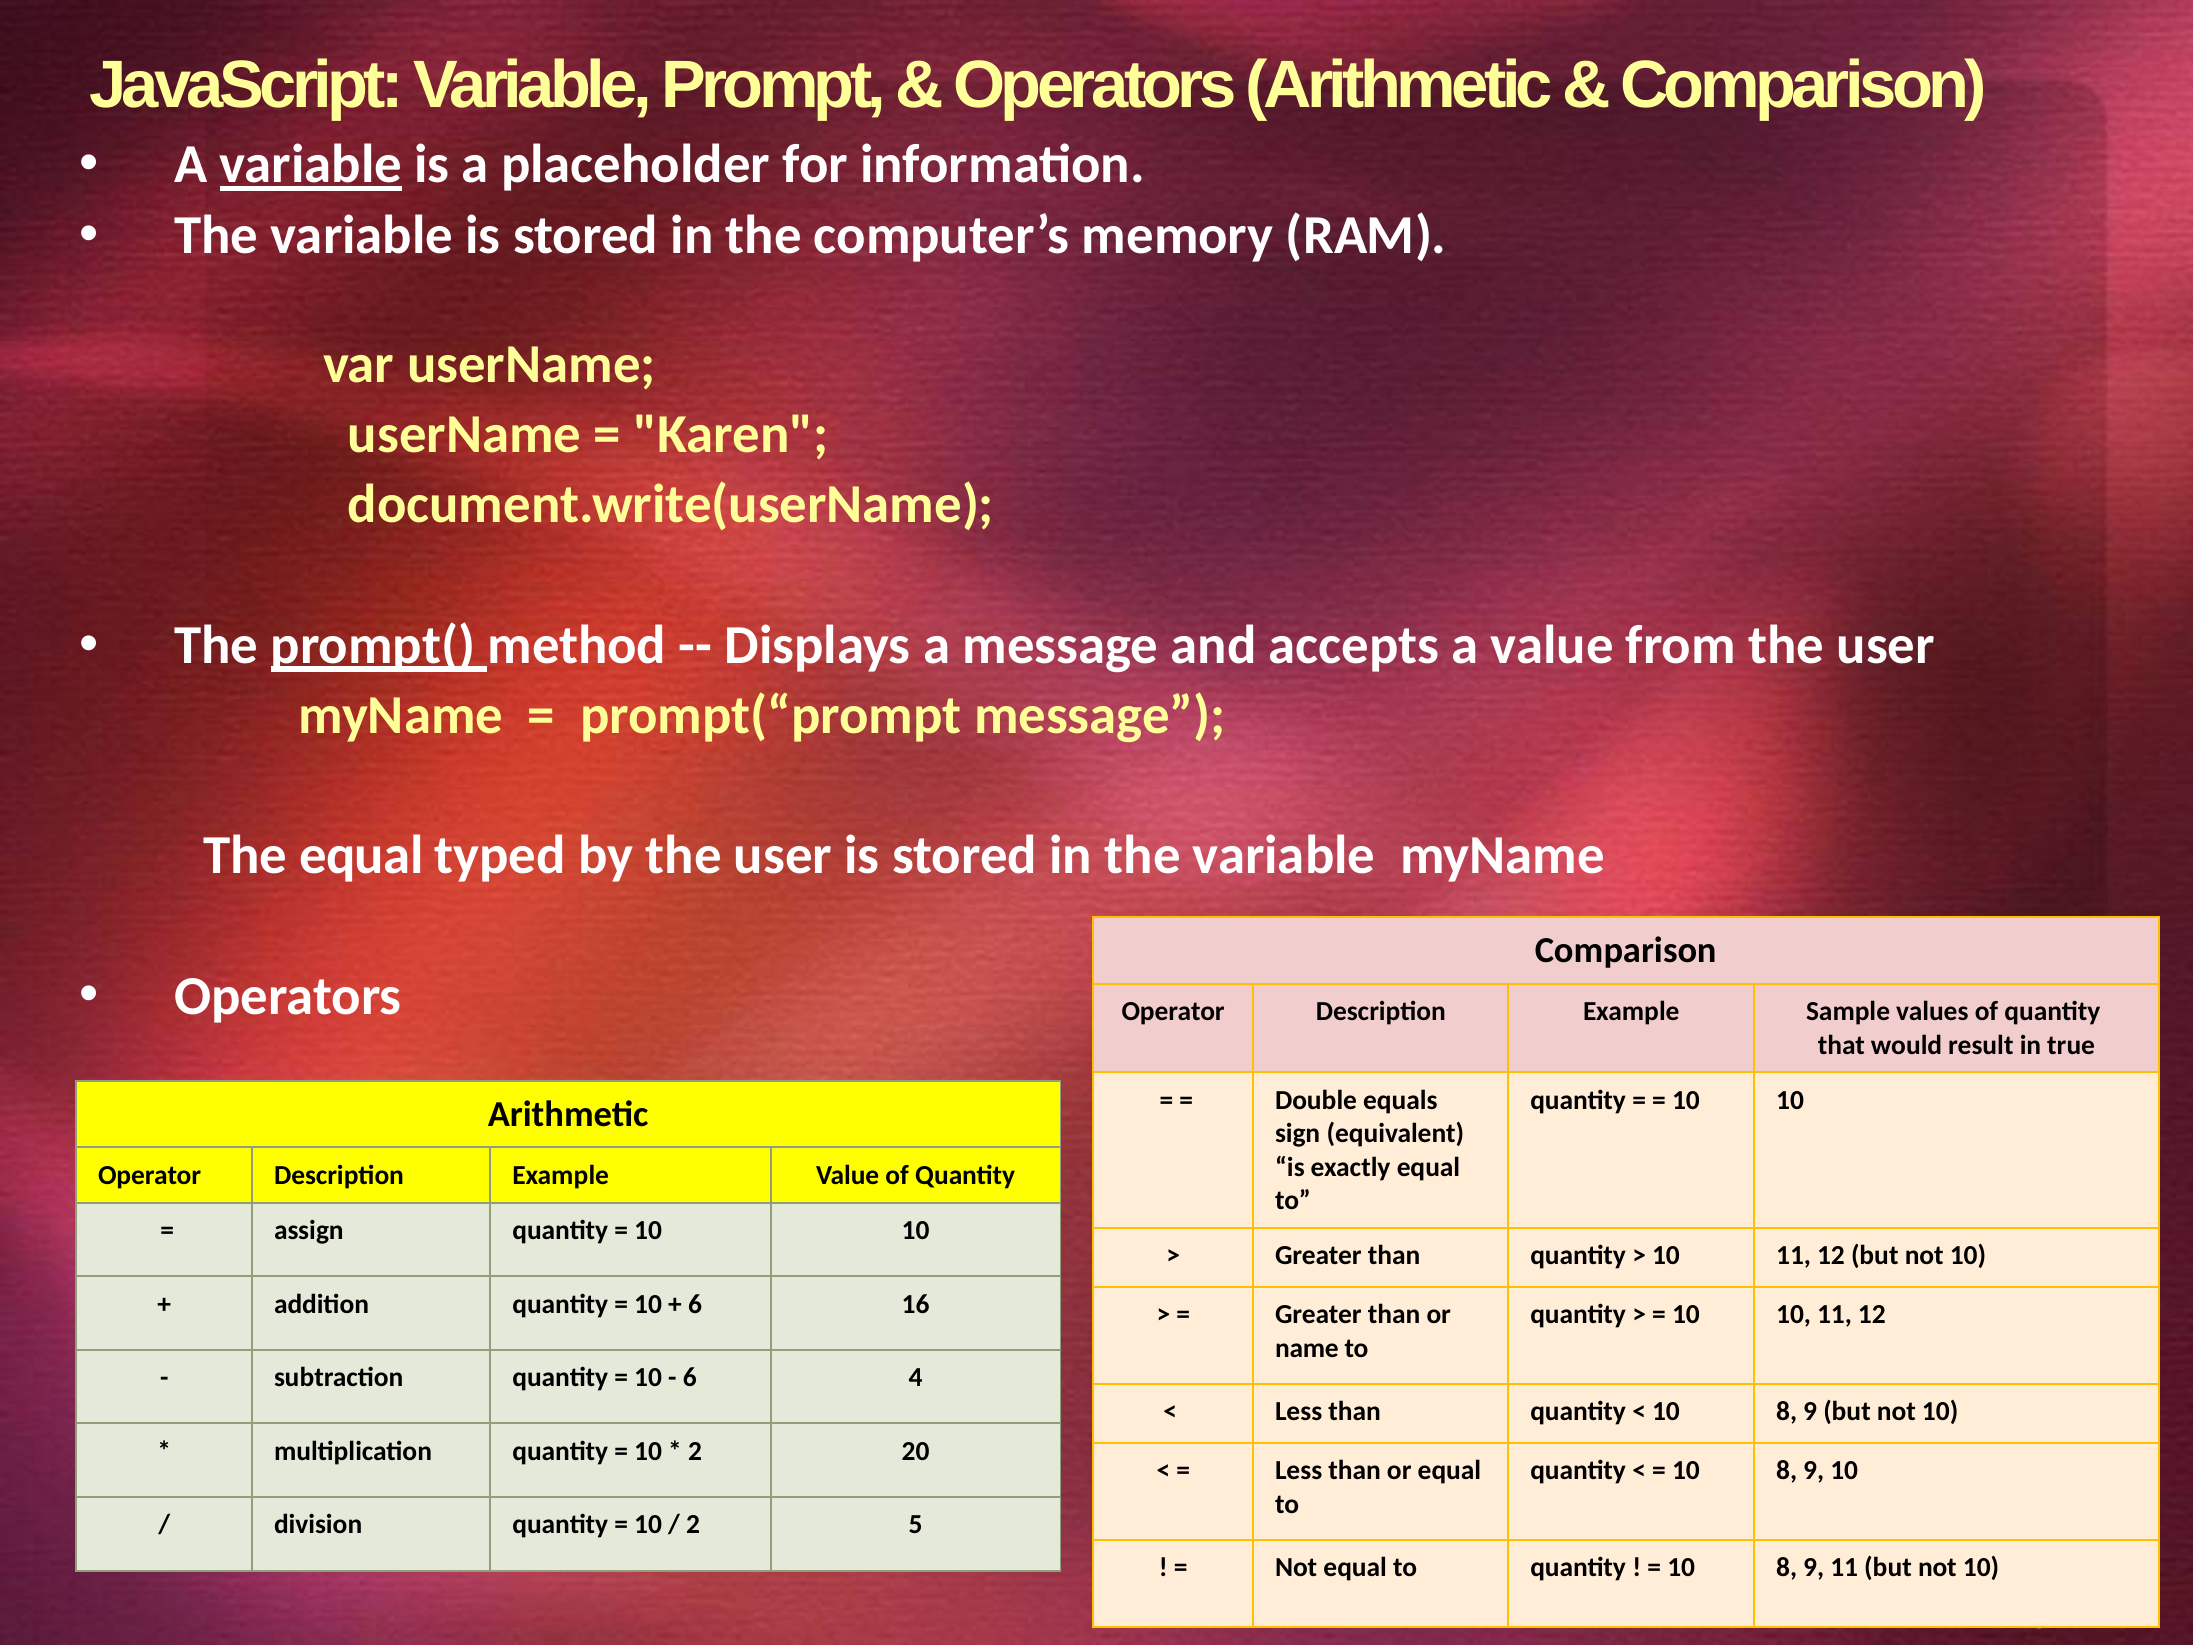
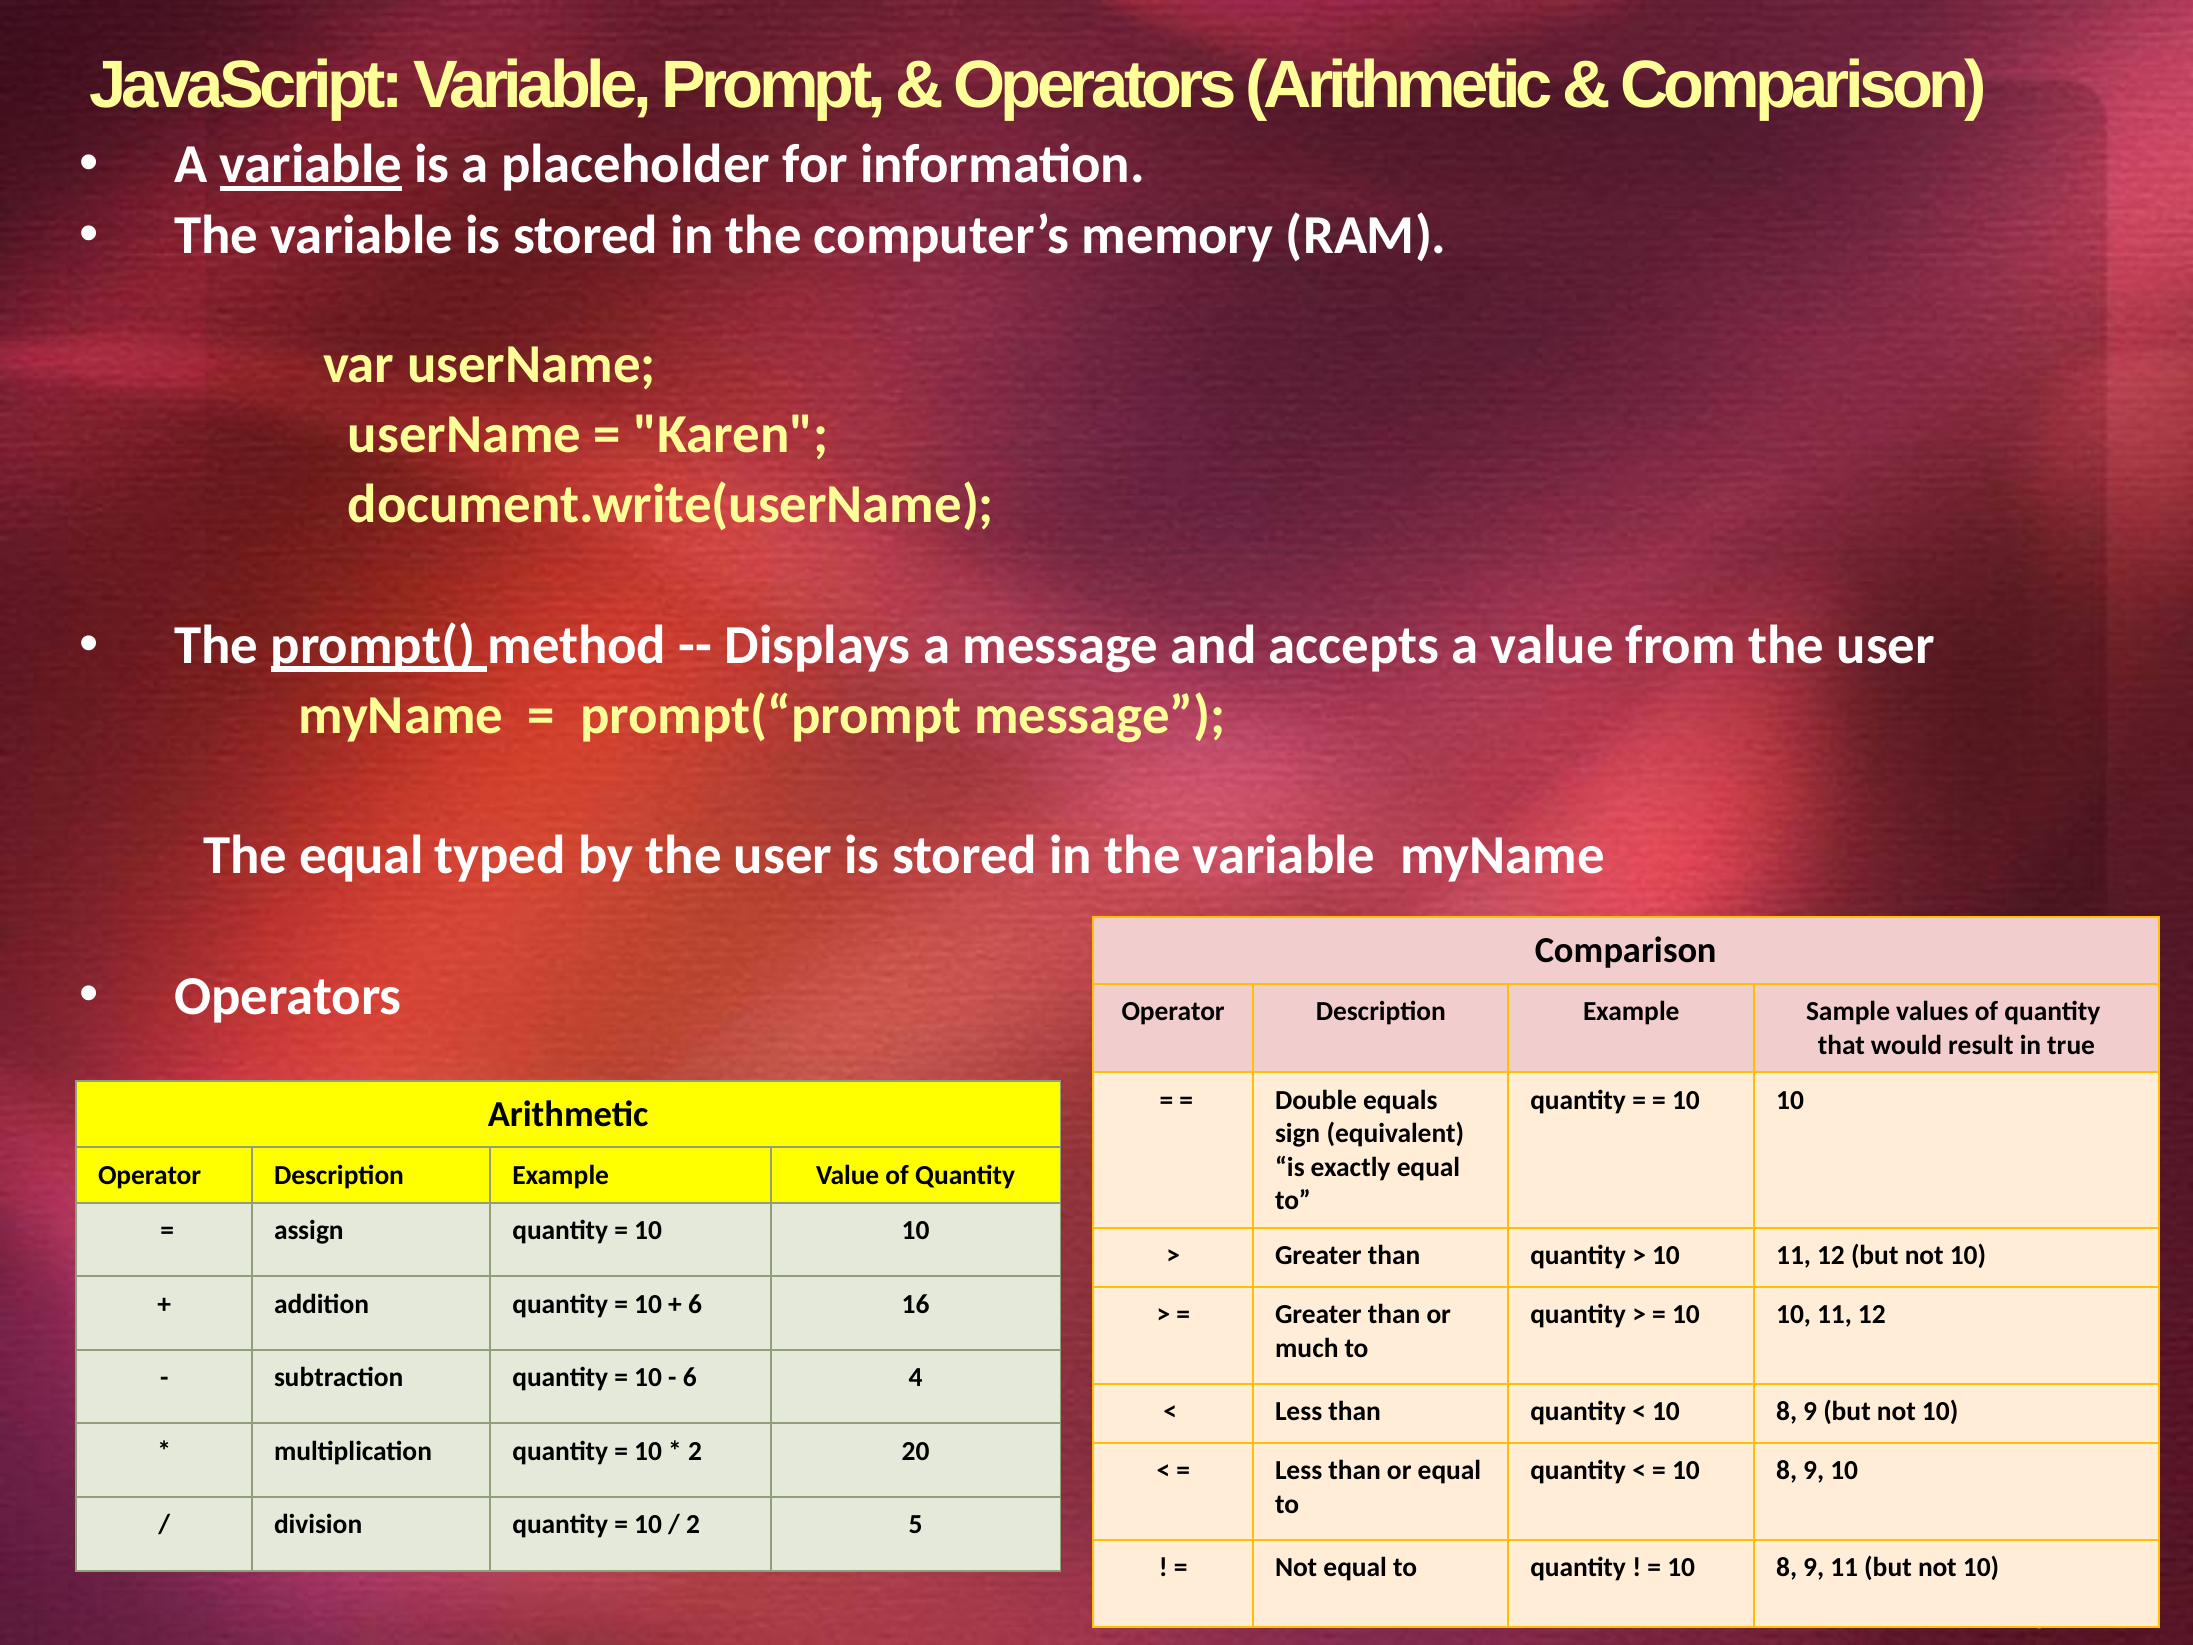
name: name -> much (1307, 1348)
